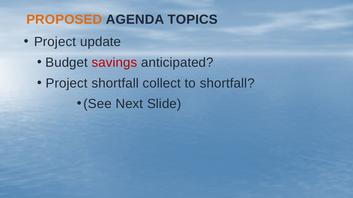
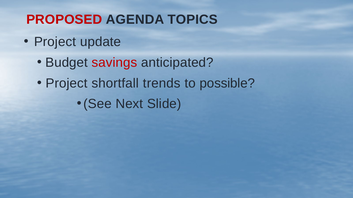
PROPOSED colour: orange -> red (64, 20)
collect: collect -> trends (162, 83)
to shortfall: shortfall -> possible (227, 83)
